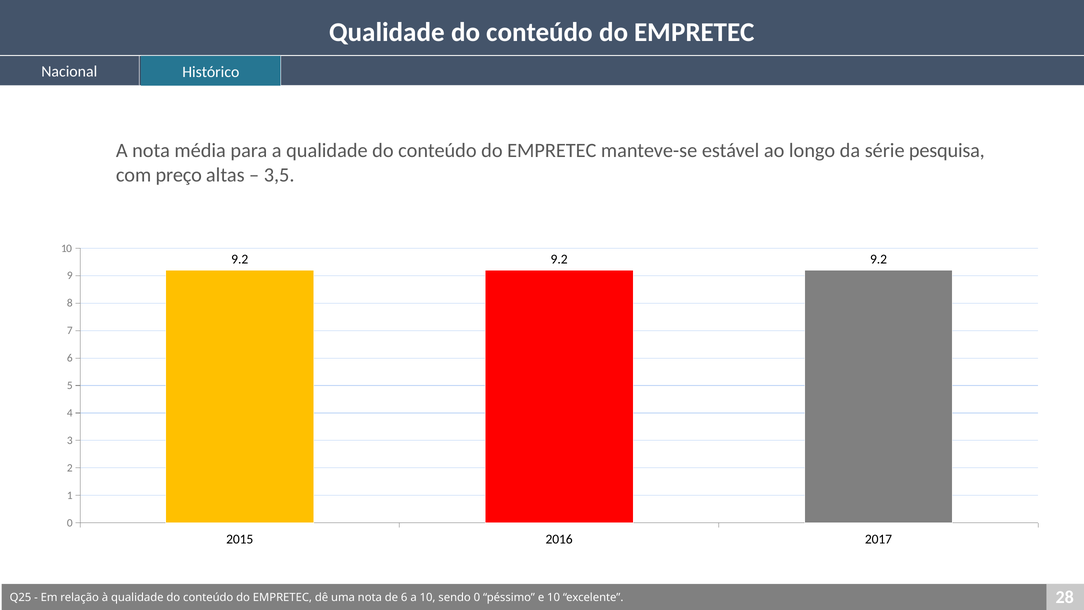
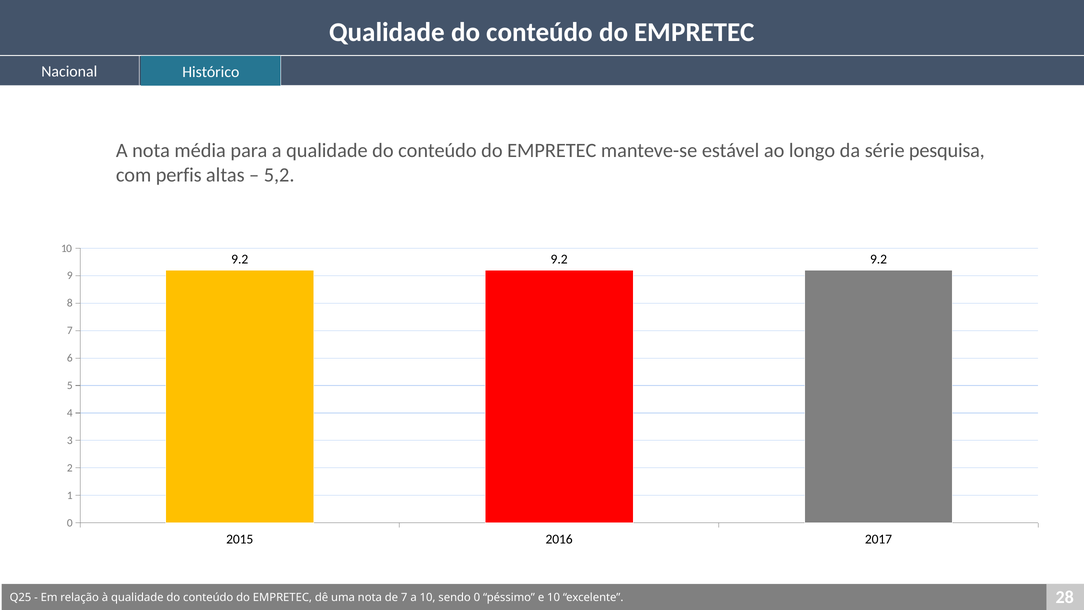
preço: preço -> perfis (179, 175)
3,5: 3,5 -> 5,2 (279, 175)
de 6: 6 -> 7 (404, 597)
